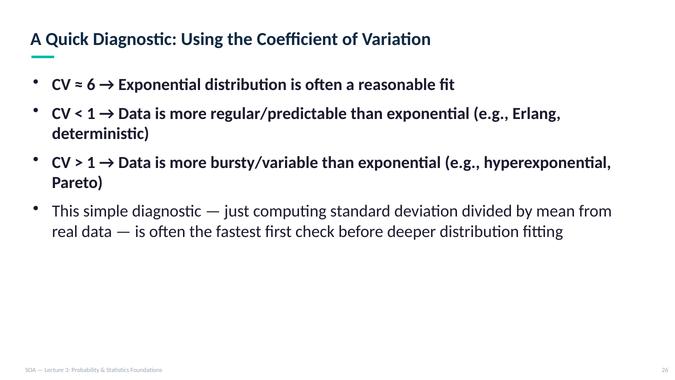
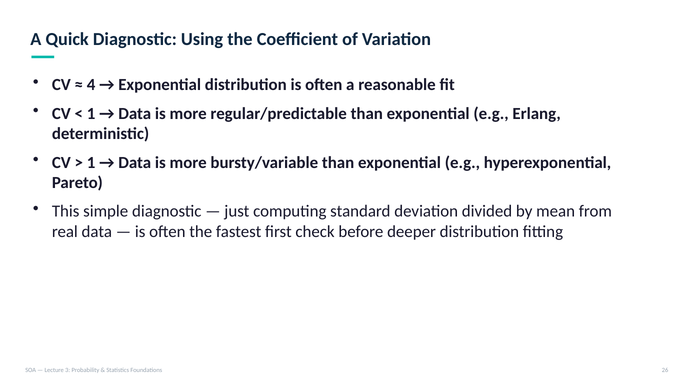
6: 6 -> 4 (91, 85)
